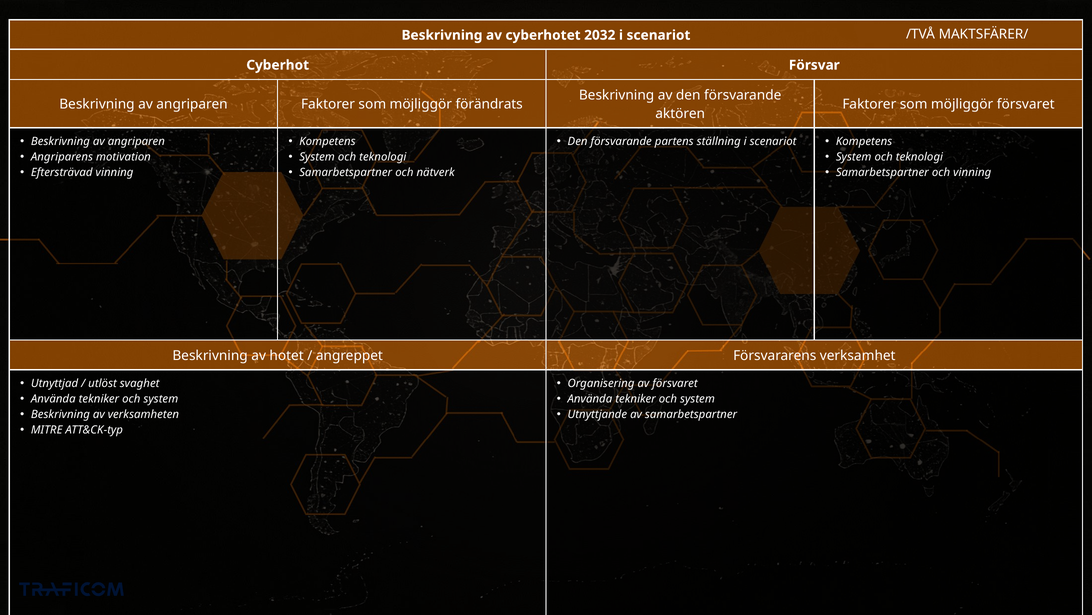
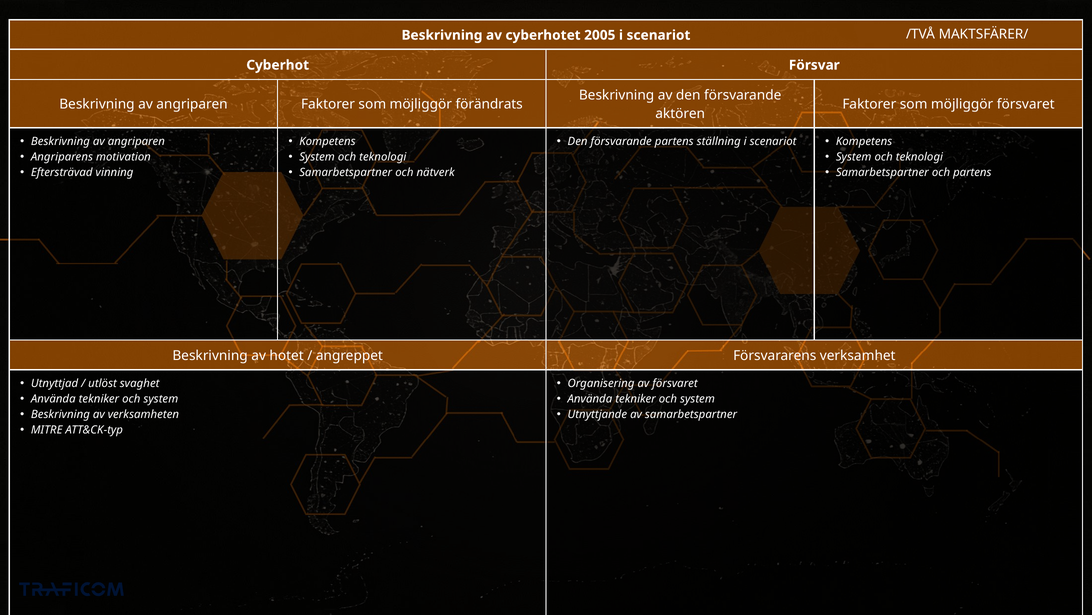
2032: 2032 -> 2005 (600, 35)
och vinning: vinning -> partens (972, 172)
